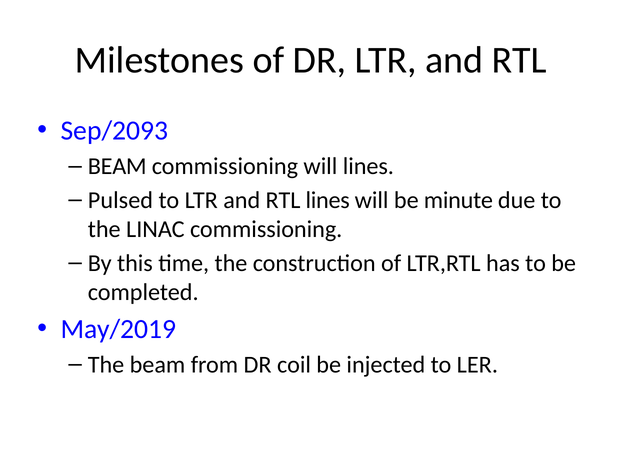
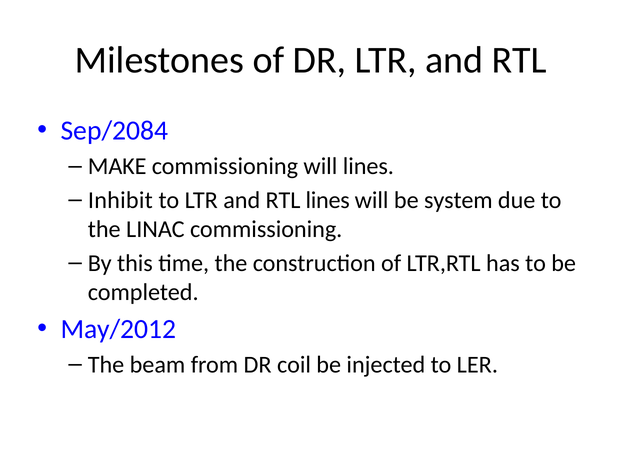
Sep/2093: Sep/2093 -> Sep/2084 (114, 131)
BEAM: BEAM -> MAKE (117, 166)
Pulsed: Pulsed -> Inhibit (120, 200)
minute: minute -> system (458, 200)
May/2019: May/2019 -> May/2012 (118, 329)
